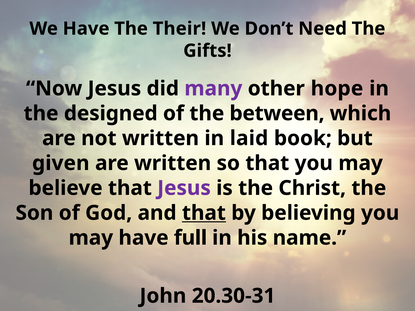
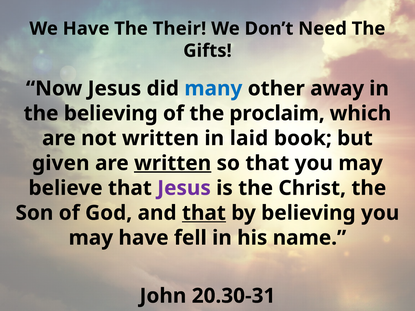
many colour: purple -> blue (213, 89)
hope: hope -> away (337, 89)
the designed: designed -> believing (111, 114)
between: between -> proclaim (277, 114)
written underline: none -> present (173, 163)
full: full -> fell (190, 238)
